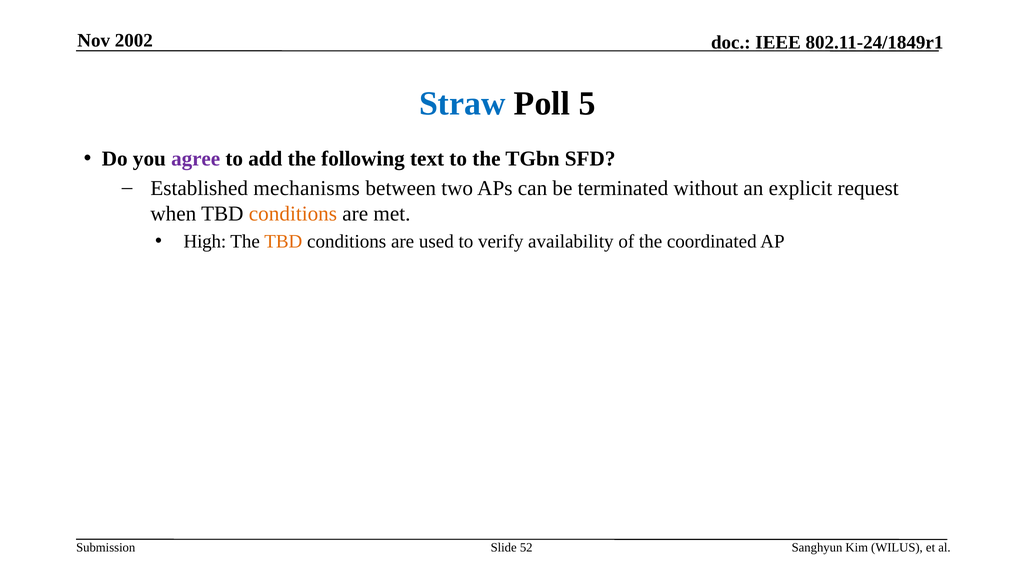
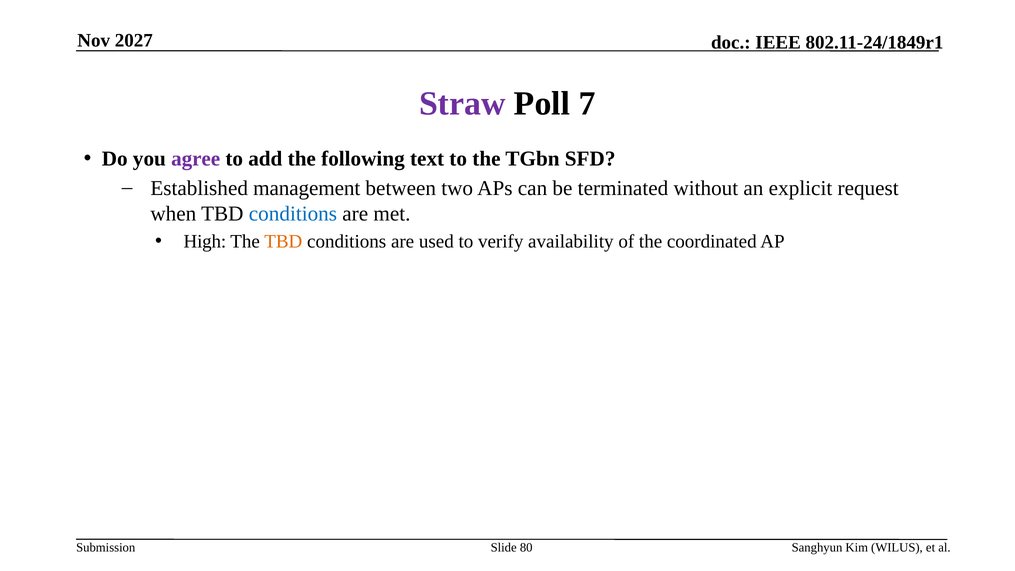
2002: 2002 -> 2027 (134, 40)
Straw colour: blue -> purple (462, 104)
5: 5 -> 7 (587, 104)
mechanisms: mechanisms -> management (307, 188)
conditions colour: orange -> blue (293, 214)
52: 52 -> 80 (526, 548)
